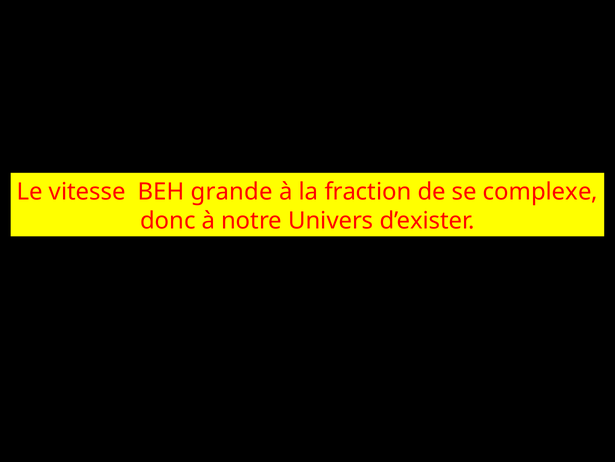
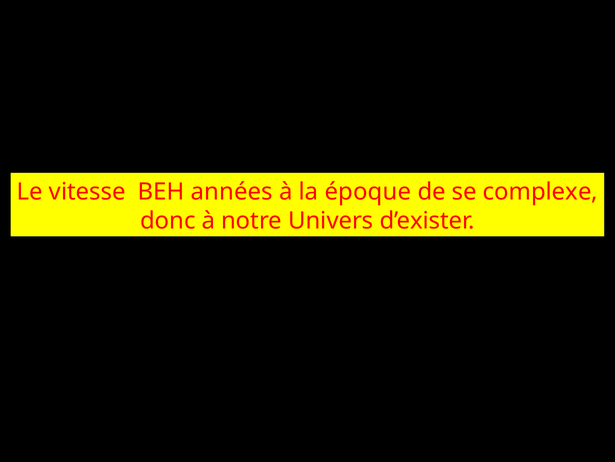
grande: grande -> années (232, 192)
fraction: fraction -> époque (368, 192)
